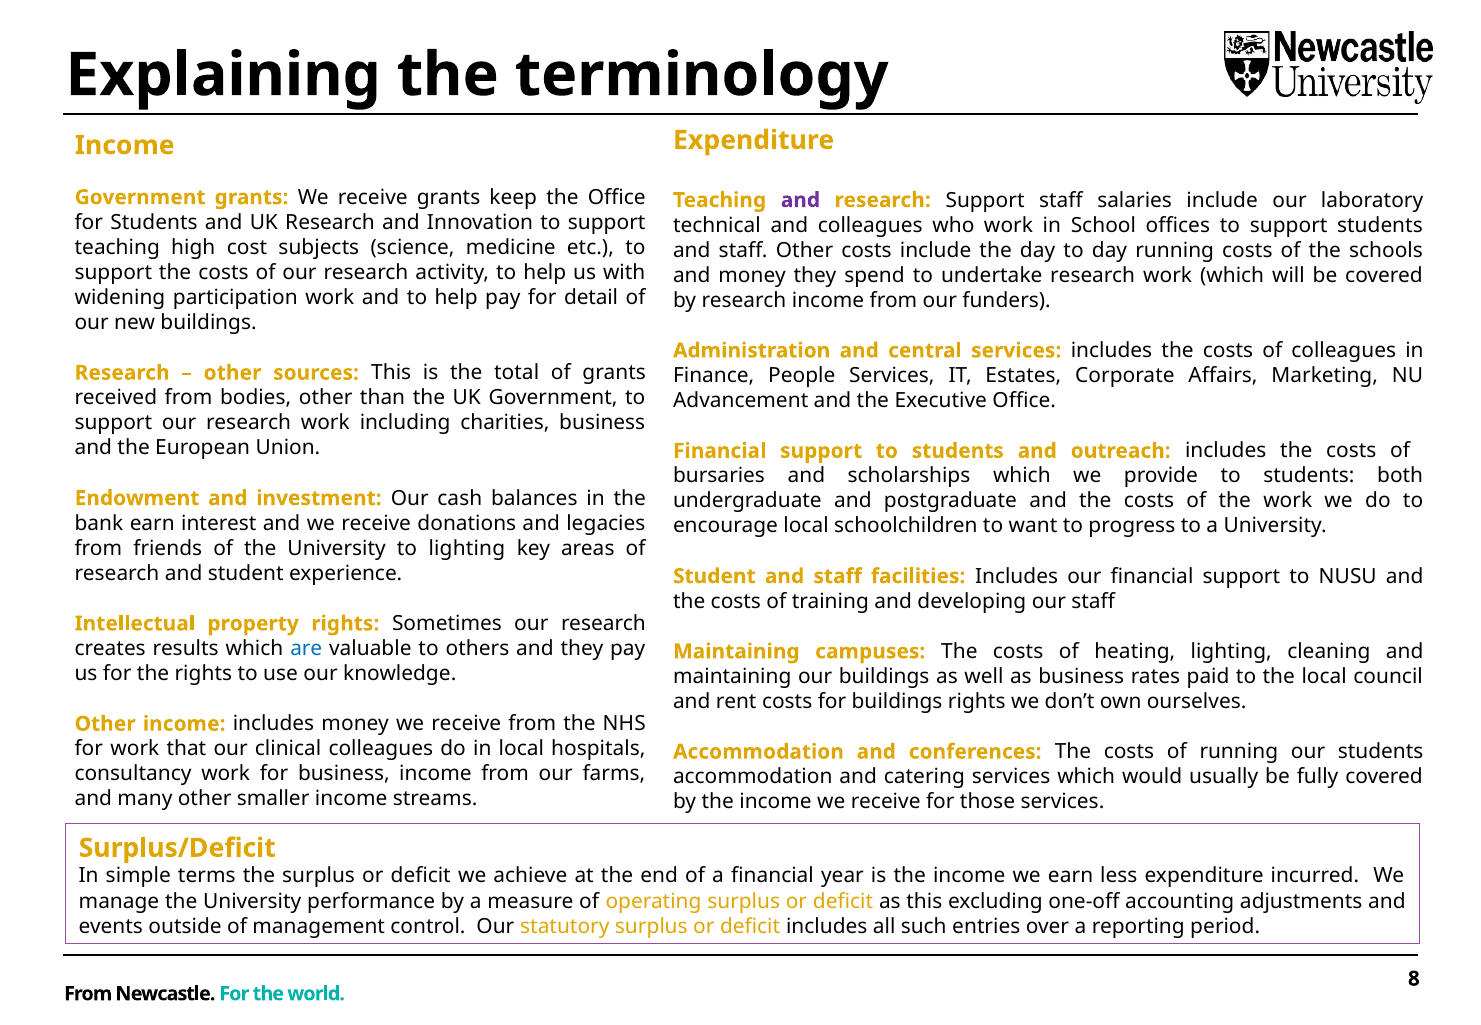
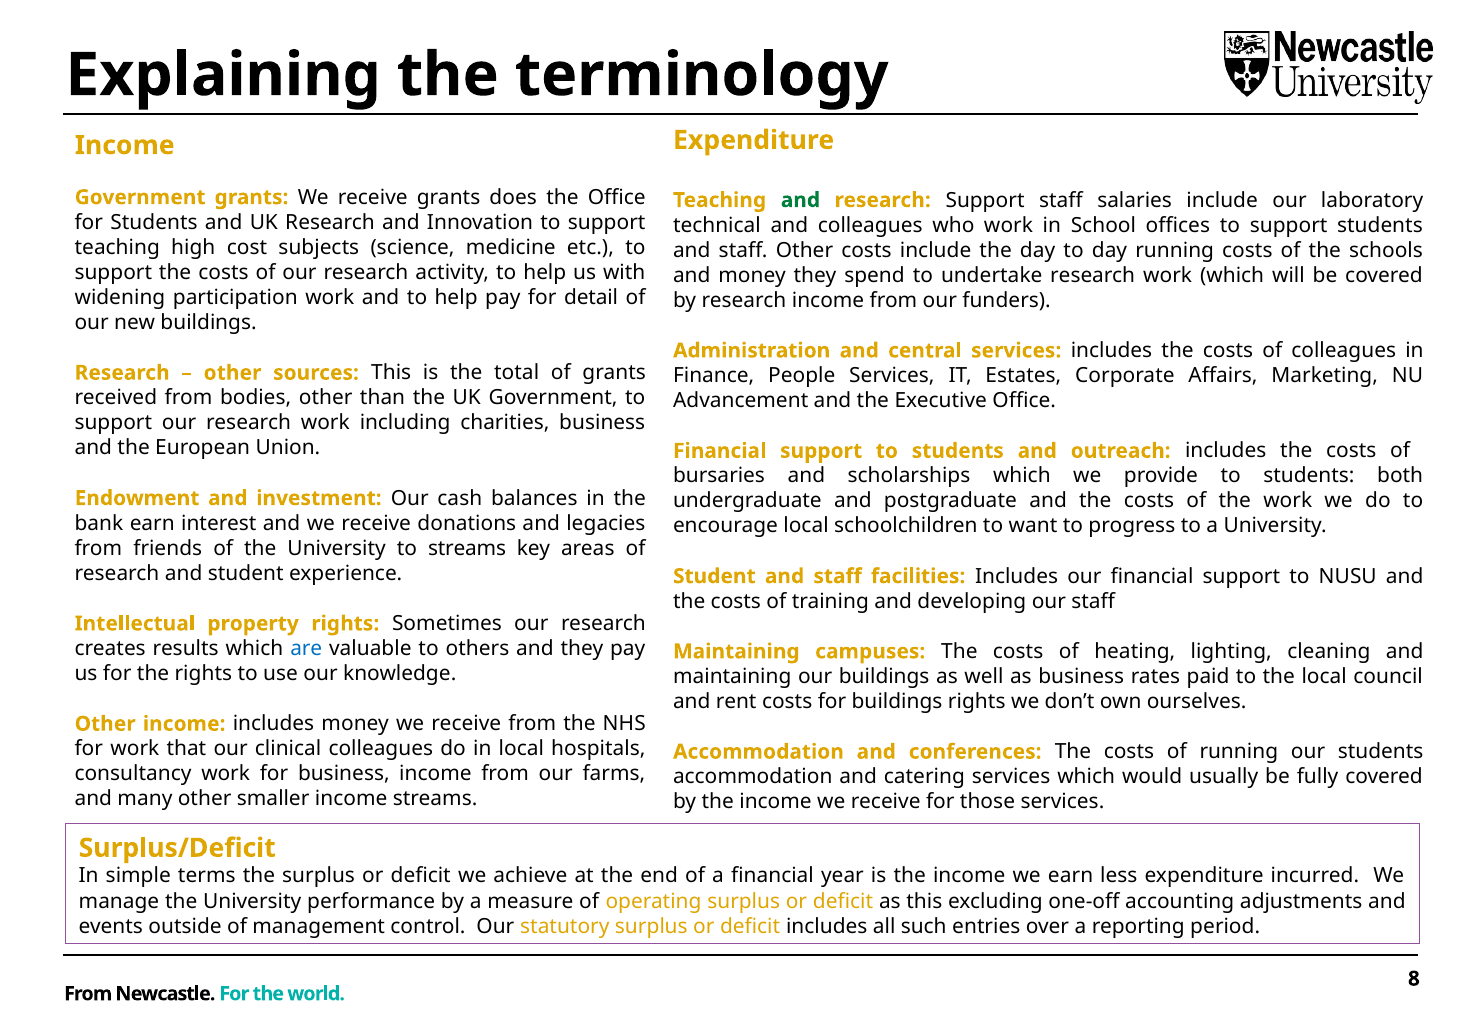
keep: keep -> does (513, 197)
and colour: purple -> green (800, 200)
to lighting: lighting -> streams (467, 548)
